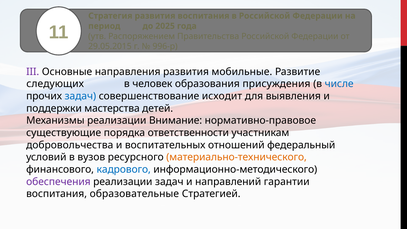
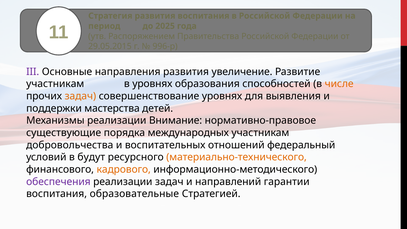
мобильные: мобильные -> увеличение (242, 72)
следующих: следующих -> участникам (55, 84)
в человек: человек -> уровнях (152, 84)
присуждения: присуждения -> способностей (277, 84)
числе colour: blue -> orange (339, 84)
задач colour: blue -> orange (80, 96)
совершенствование исходит: исходит -> уровнях (222, 96)
ответственности: ответственности -> международных (188, 133)
вузов: вузов -> будут (91, 157)
кадрового colour: blue -> orange (124, 169)
